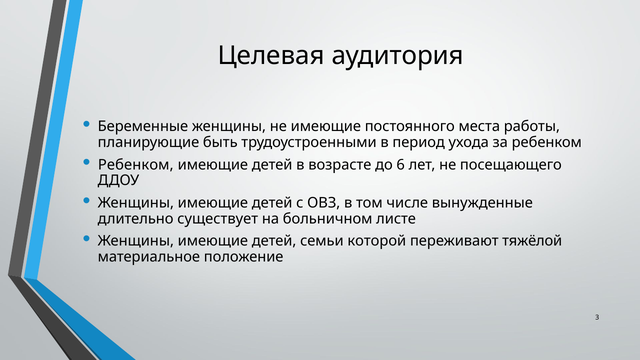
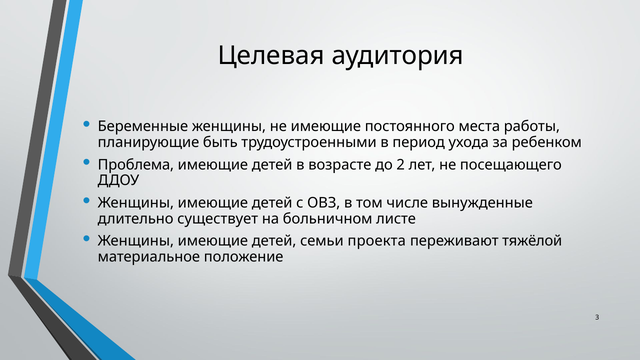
Ребенком: Ребенком -> Проблема (136, 165)
6: 6 -> 2 (401, 165)
которой: которой -> проекта (377, 241)
